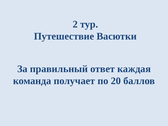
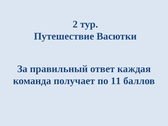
20: 20 -> 11 (116, 81)
